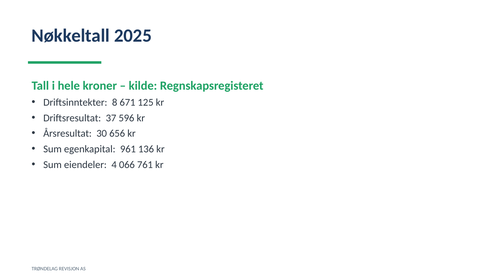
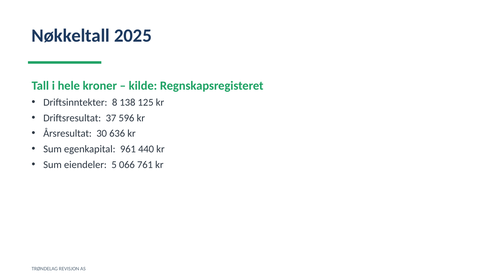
671: 671 -> 138 (127, 102)
656: 656 -> 636 (117, 133)
136: 136 -> 440 (146, 149)
4: 4 -> 5 (114, 164)
